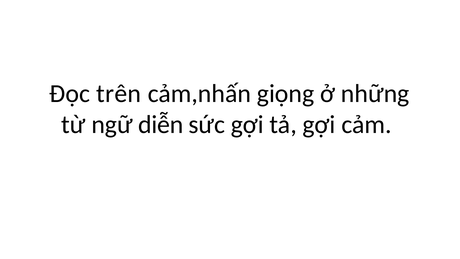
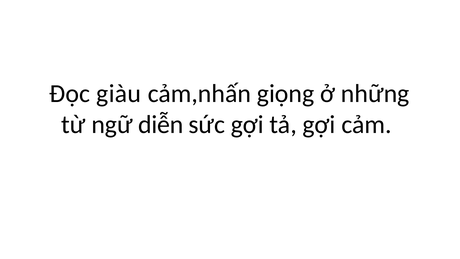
trên: trên -> giàu (119, 94)
